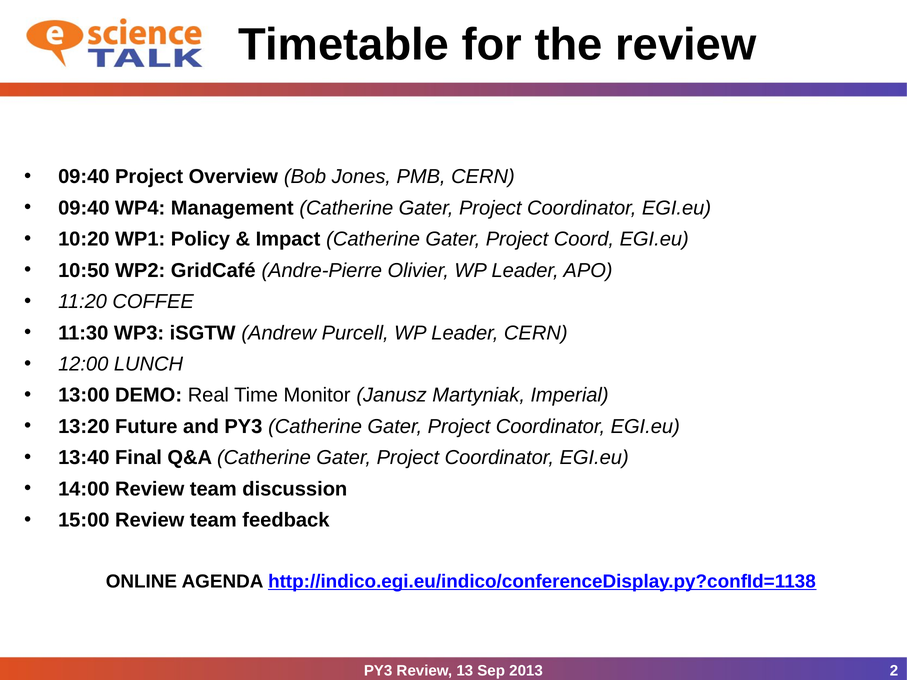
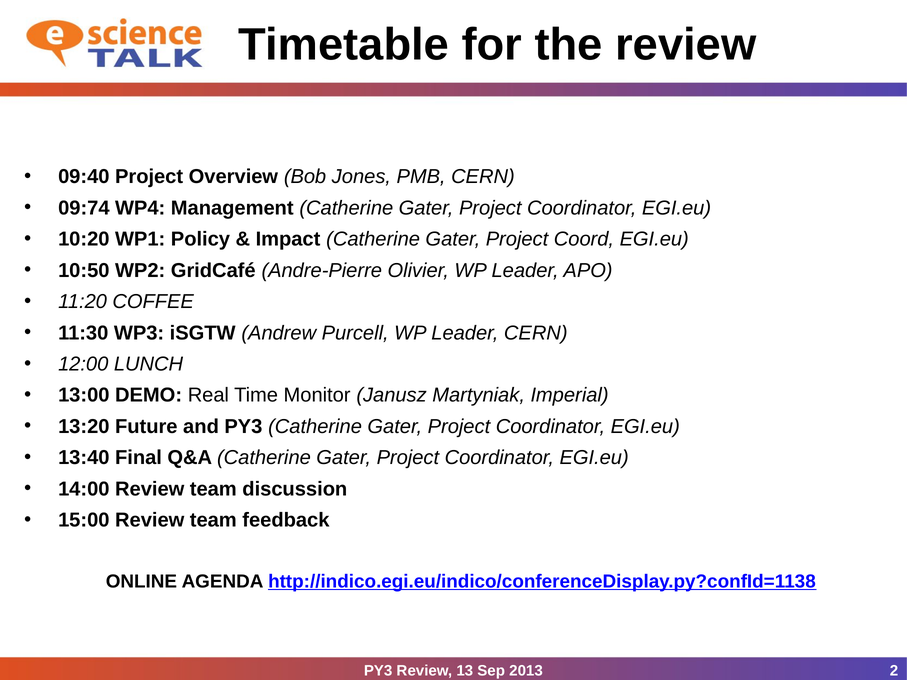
09:40: 09:40 -> 09:74 (84, 208)
